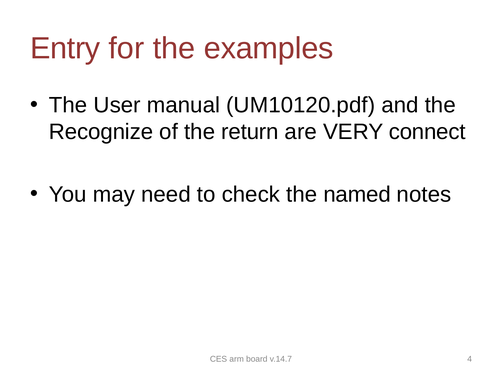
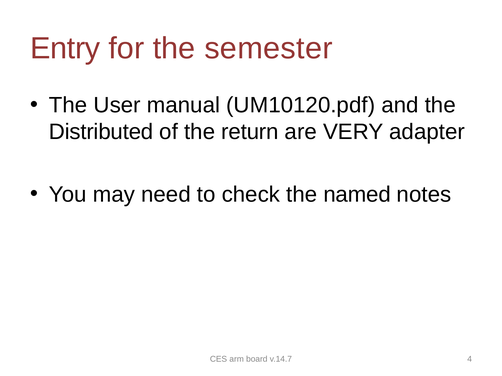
examples: examples -> semester (268, 49)
Recognize: Recognize -> Distributed (101, 132)
connect: connect -> adapter (427, 132)
